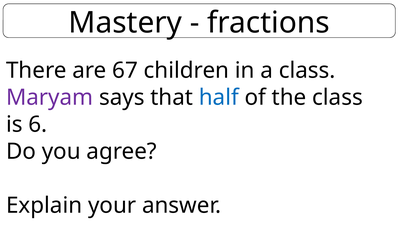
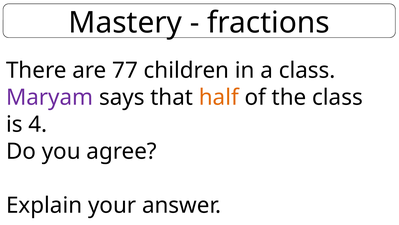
67: 67 -> 77 (125, 70)
half colour: blue -> orange (219, 97)
6: 6 -> 4 (38, 124)
